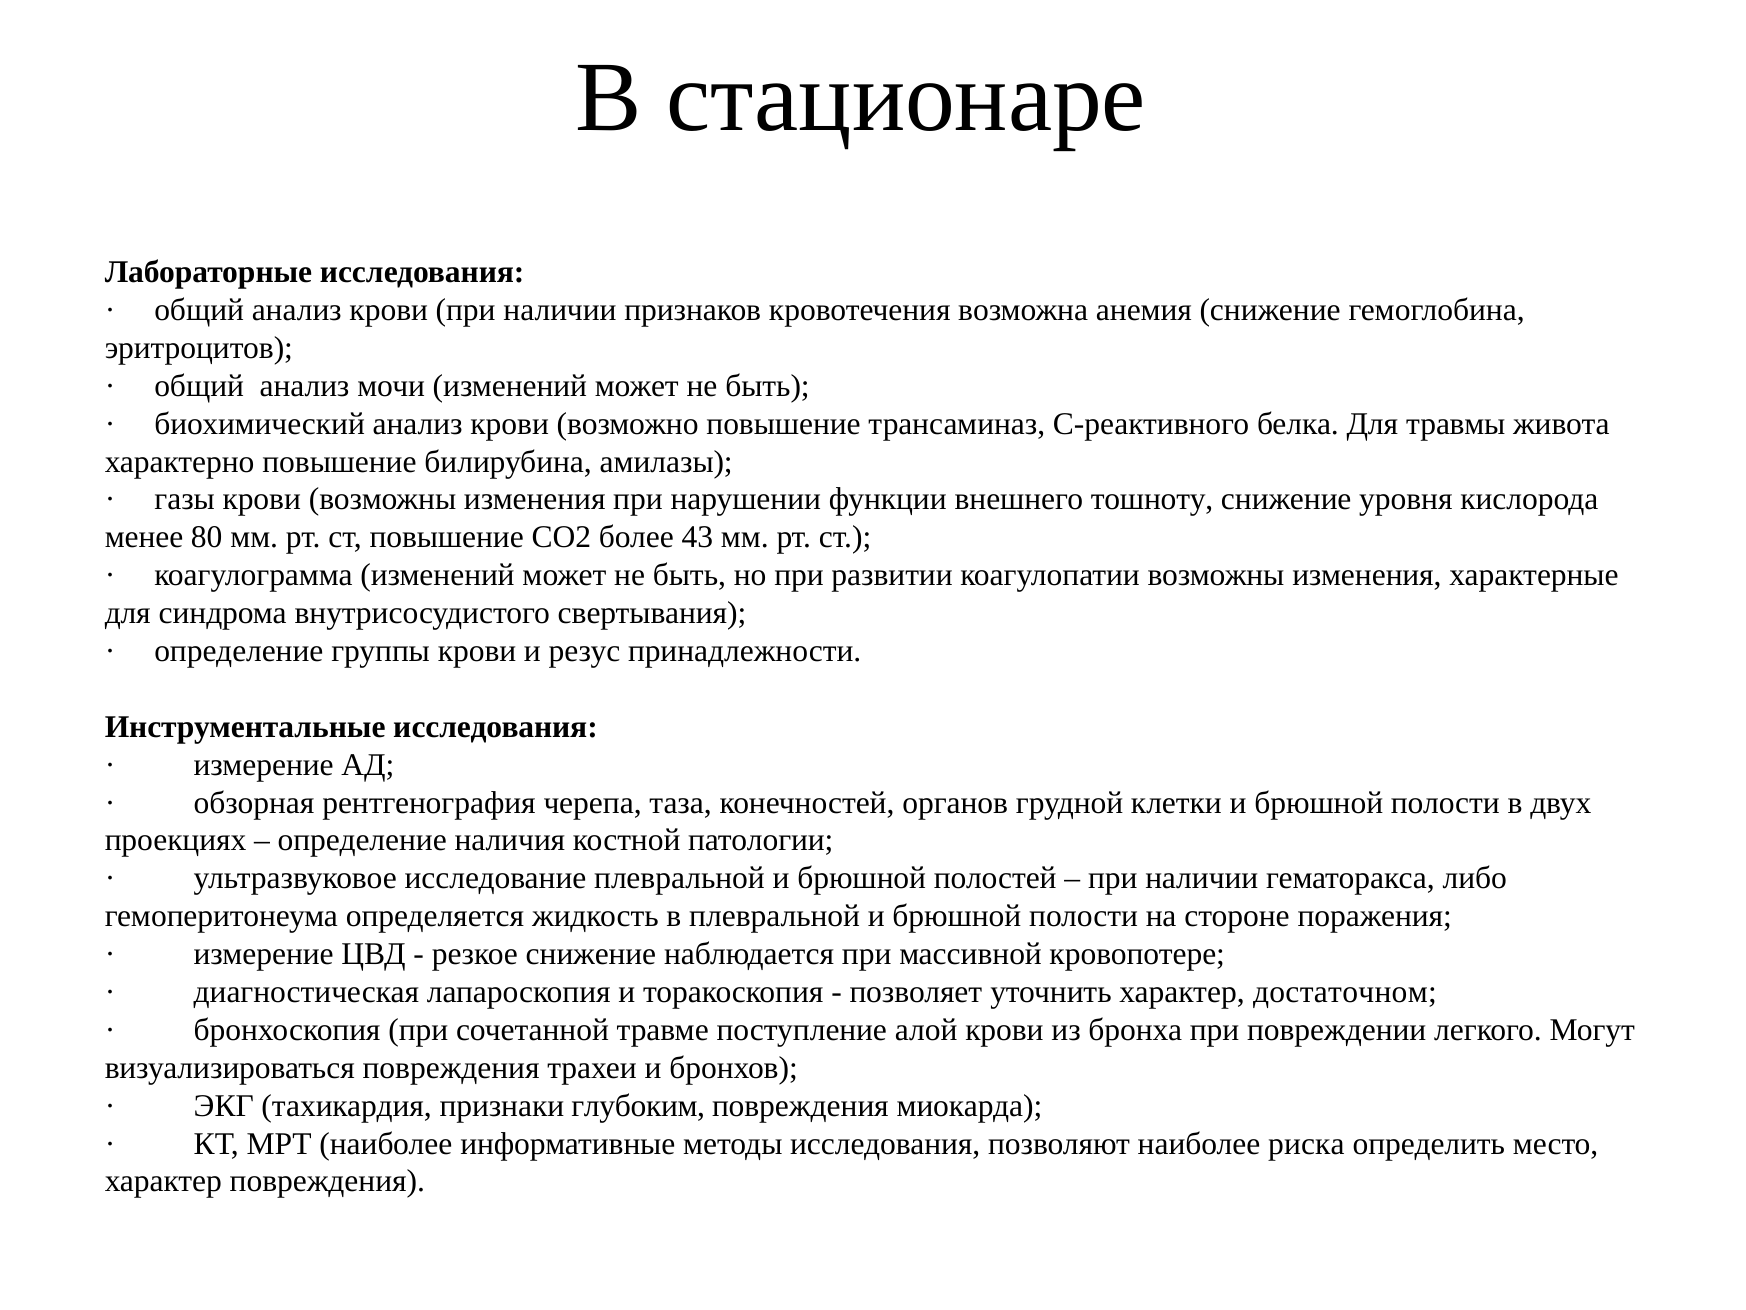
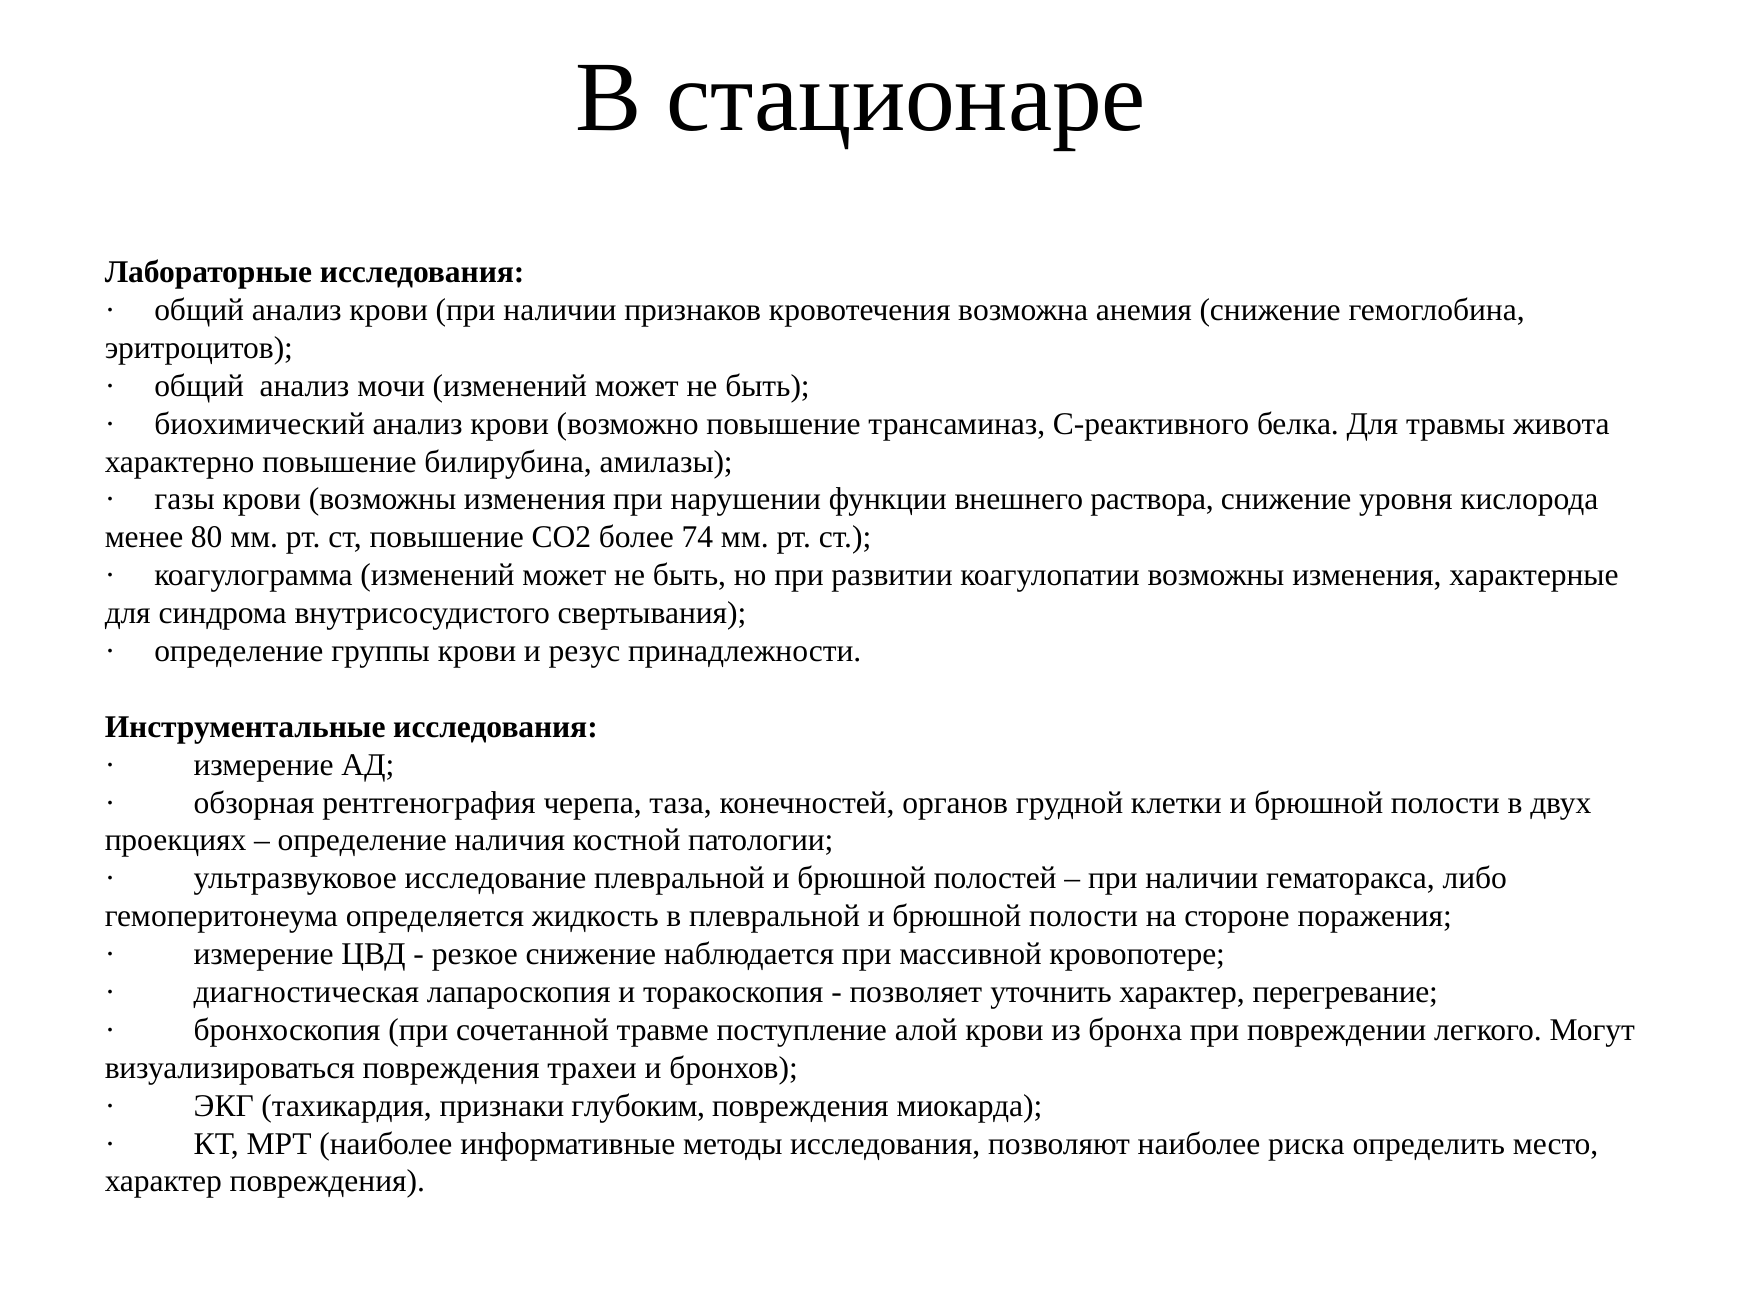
тошноту: тошноту -> раствора (1152, 499)
43: 43 -> 74 (697, 537)
достаточном: достаточном -> перегревание (1345, 992)
